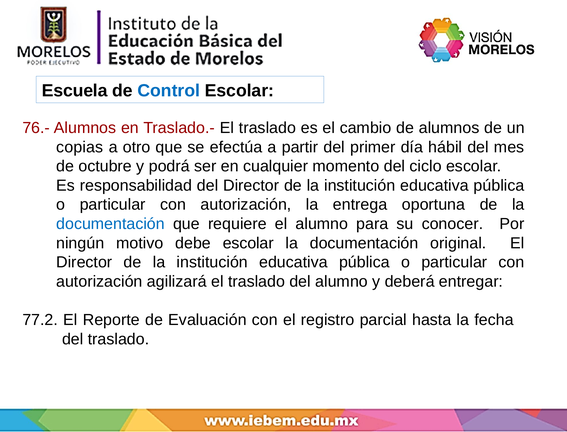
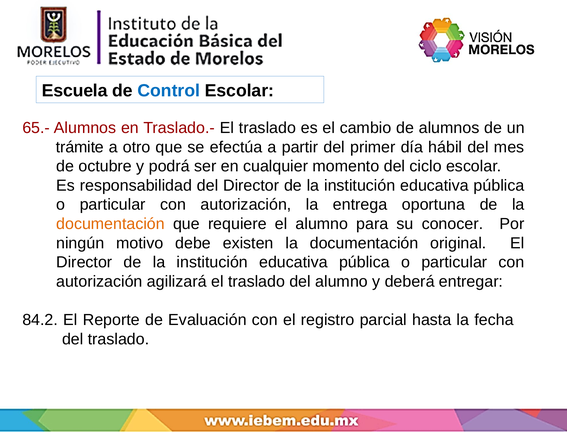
76.-: 76.- -> 65.- (36, 128)
copias: copias -> trámite (80, 147)
documentación colour: blue -> orange (111, 224)
debe escolar: escolar -> existen (248, 243)
77.2: 77.2 -> 84.2 (40, 320)
